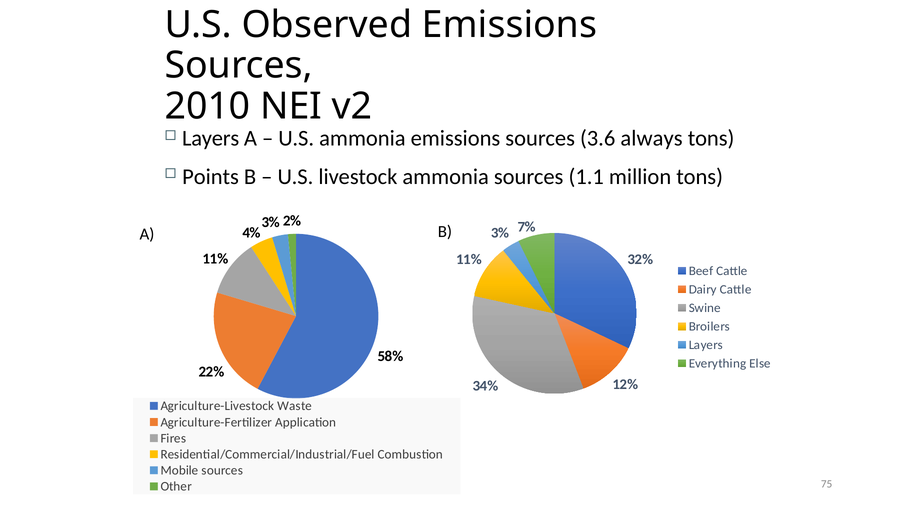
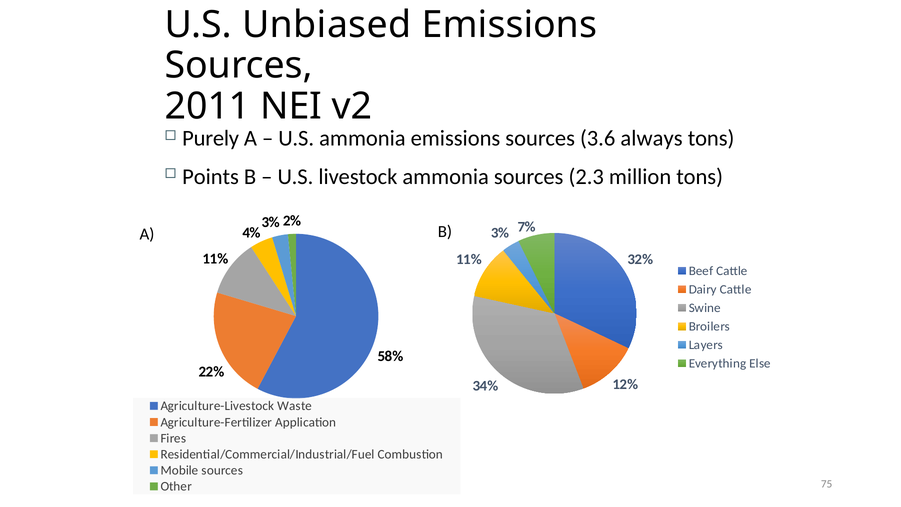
Observed: Observed -> Unbiased (327, 25)
2010: 2010 -> 2011 (208, 106)
Layers: Layers -> Purely (211, 138)
1.1: 1.1 -> 2.3 (586, 177)
